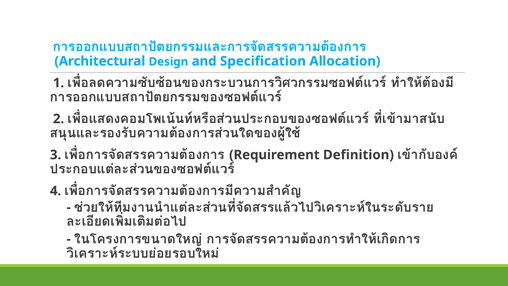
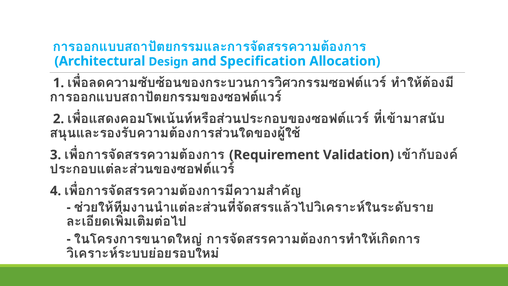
Definition: Definition -> Validation (359, 155)
